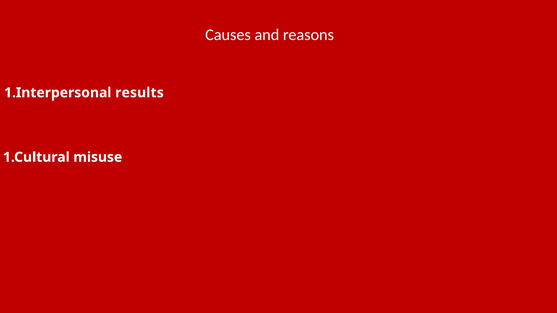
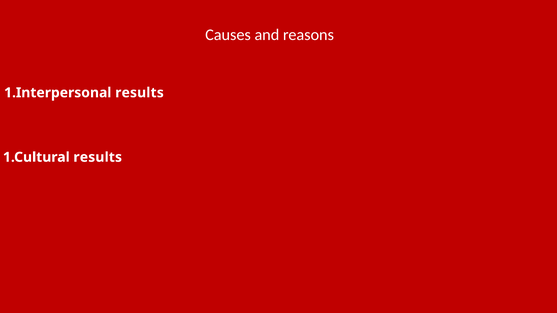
1.Cultural misuse: misuse -> results (98, 157)
